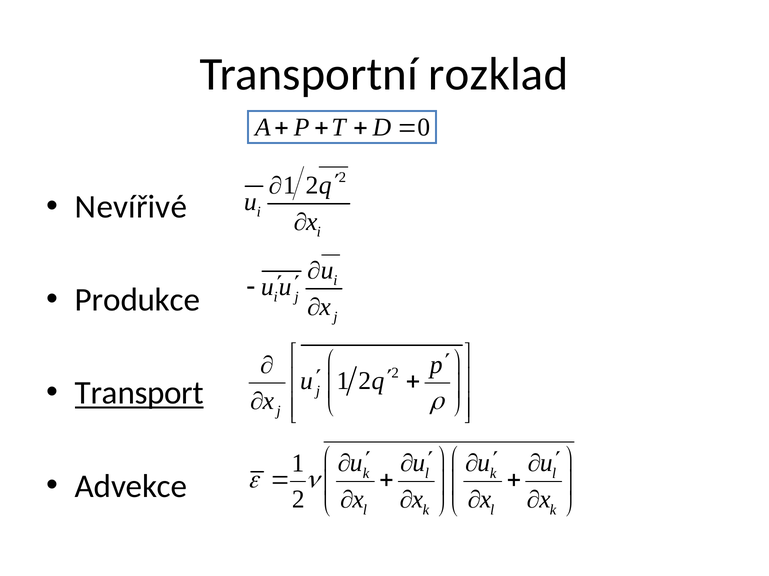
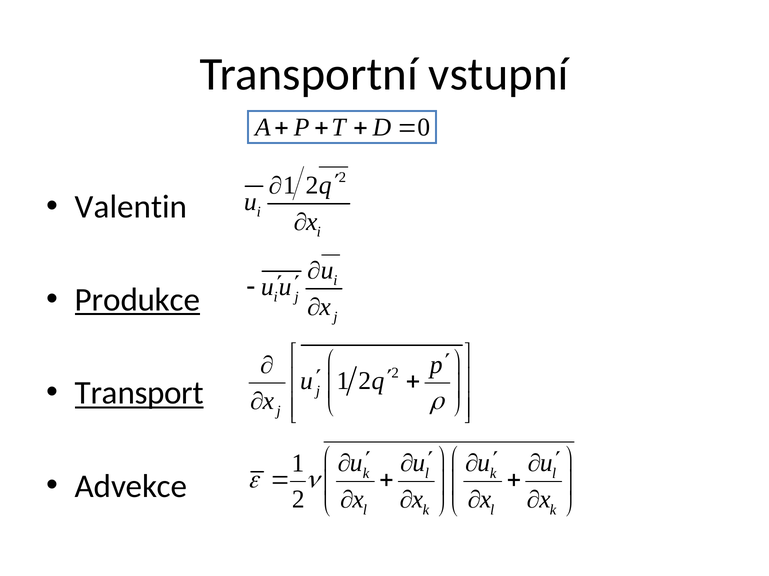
rozklad: rozklad -> vstupní (498, 74)
Nevířivé: Nevířivé -> Valentin (131, 207)
Produkce underline: none -> present (138, 300)
